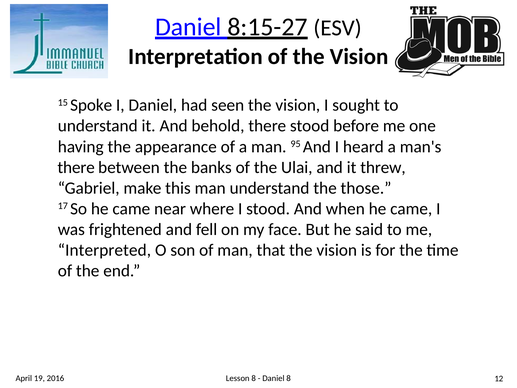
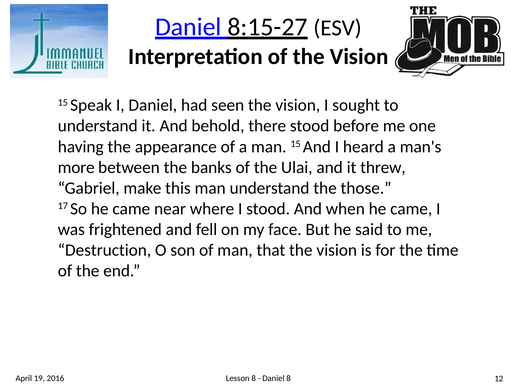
Spoke: Spoke -> Speak (91, 105)
man 95: 95 -> 15 (296, 144)
there: there -> more (76, 167)
Interpreted: Interpreted -> Destruction (104, 250)
